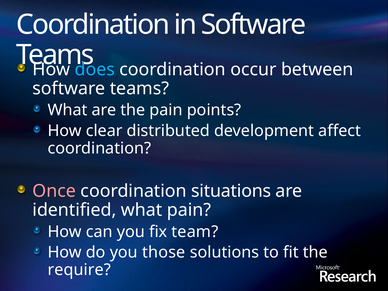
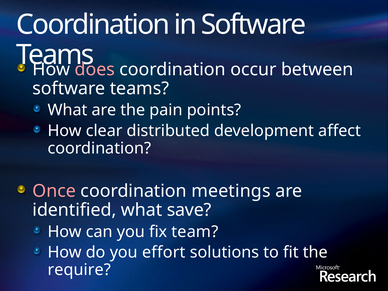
does colour: light blue -> pink (95, 69)
situations: situations -> meetings (231, 191)
what pain: pain -> save (189, 210)
those: those -> effort (164, 252)
